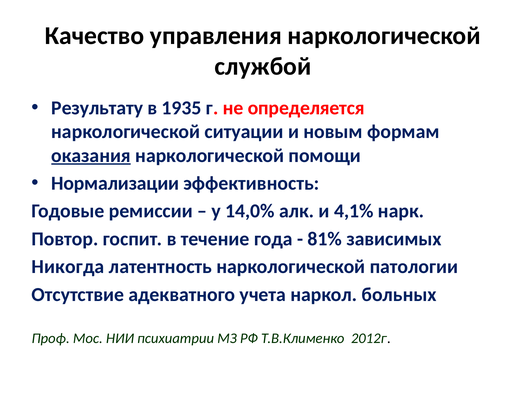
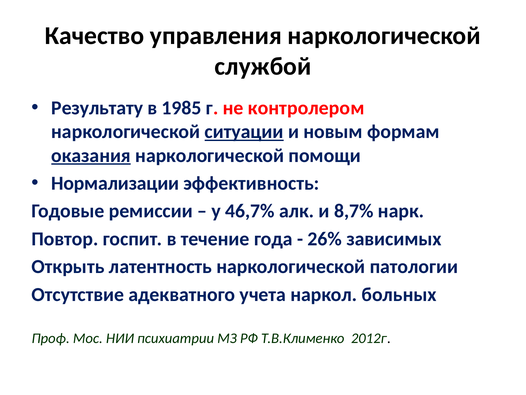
1935: 1935 -> 1985 (182, 108)
определяется: определяется -> контролером (306, 108)
ситуации underline: none -> present (244, 132)
14,0%: 14,0% -> 46,7% (250, 211)
4,1%: 4,1% -> 8,7% (354, 211)
81%: 81% -> 26% (325, 239)
Никогда: Никогда -> Открыть (68, 266)
